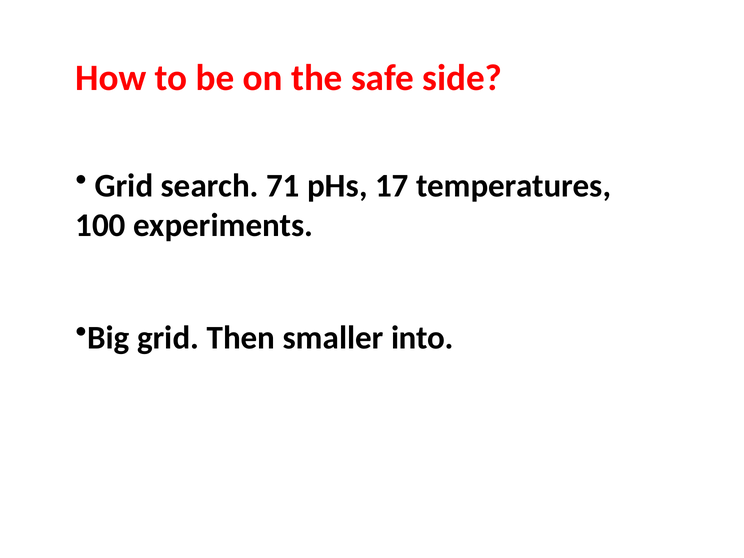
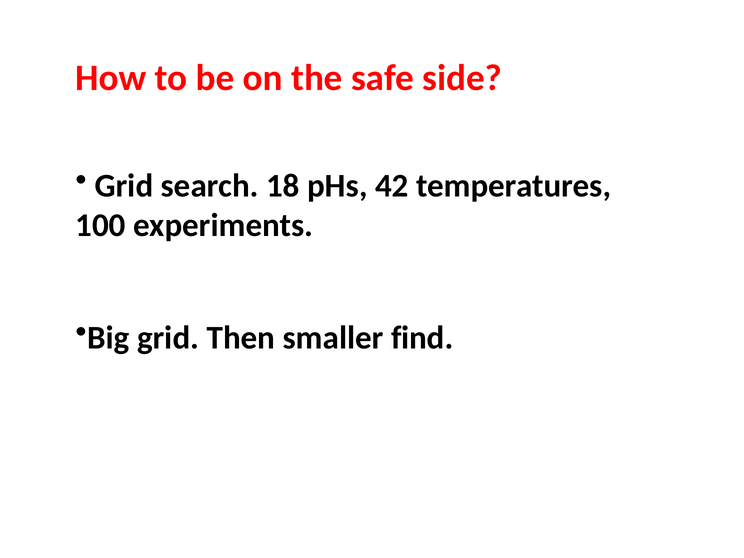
71: 71 -> 18 (283, 186)
17: 17 -> 42 (392, 186)
into: into -> find (422, 338)
